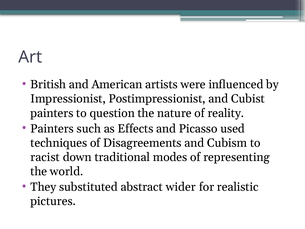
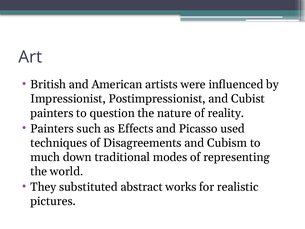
racist: racist -> much (45, 157)
wider: wider -> works (181, 187)
